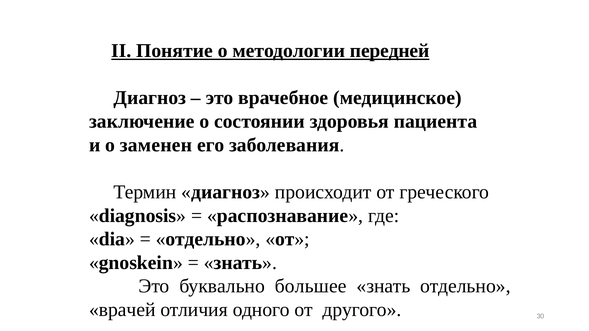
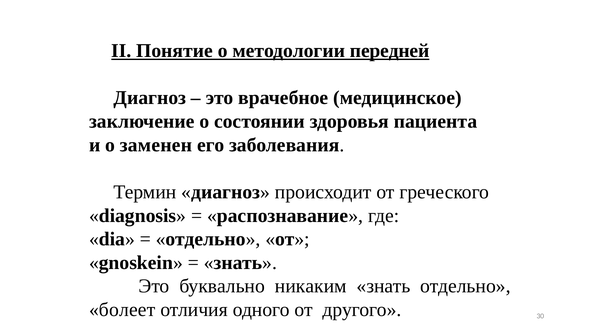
большее: большее -> никаким (311, 286)
врачей: врачей -> болеет (122, 310)
